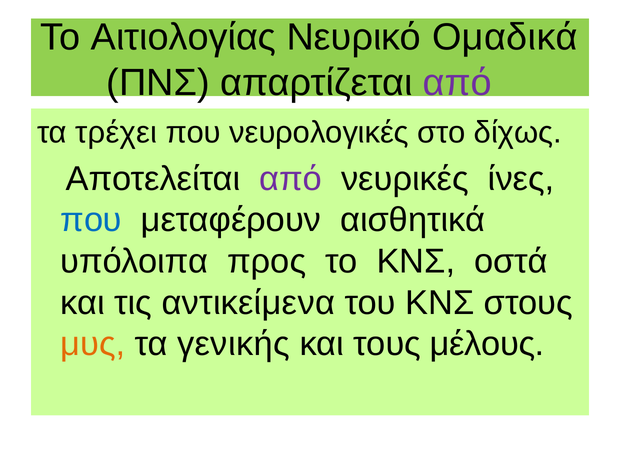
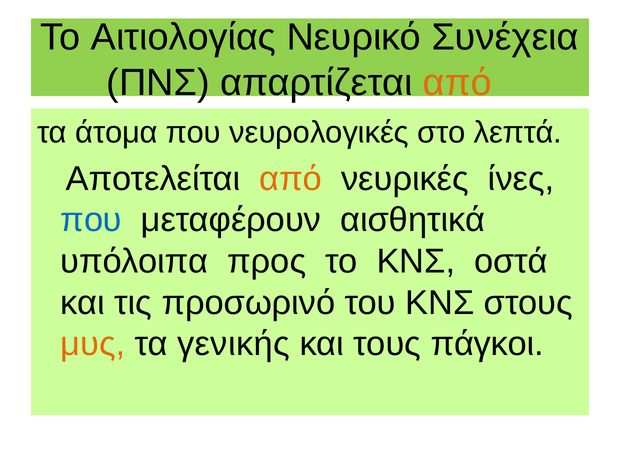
Ομαδικά: Ομαδικά -> Συνέχεια (505, 37)
από colour: purple -> orange (457, 83)
τρέχει: τρέχει -> άτομα (116, 132)
δίχως: δίχως -> λεπτά (518, 132)
από colour: purple -> orange (291, 179)
αντικείμενα: αντικείμενα -> προσωρινό (248, 303)
μέλους: μέλους -> πάγκοι (487, 344)
